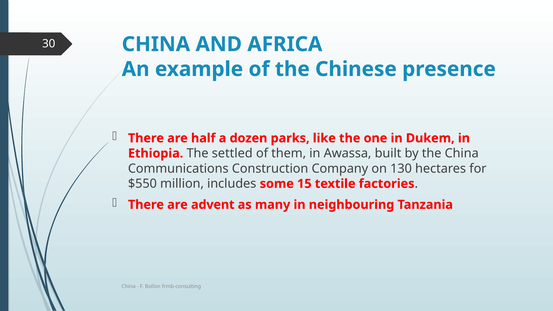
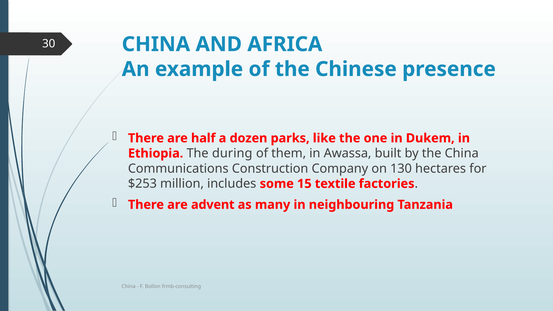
settled: settled -> during (232, 153)
$550: $550 -> $253 (142, 184)
